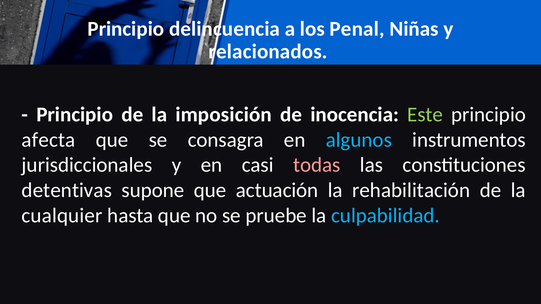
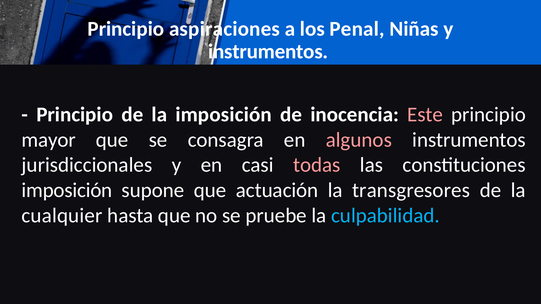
delincuencia: delincuencia -> aspiraciones (224, 29)
relacionados: relacionados -> instrumentos (268, 52)
Este colour: light green -> pink (425, 115)
afecta: afecta -> mayor (49, 140)
algunos colour: light blue -> pink (359, 140)
detentivas: detentivas -> imposición (67, 190)
rehabilitación: rehabilitación -> transgresores (411, 190)
